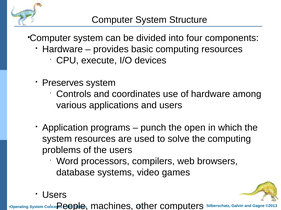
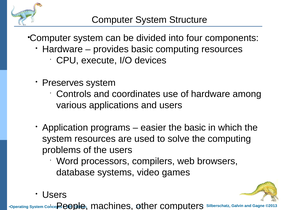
punch: punch -> easier (153, 128)
the open: open -> basic (195, 128)
